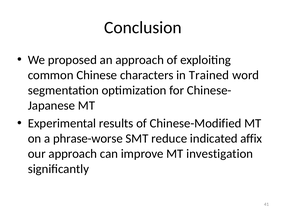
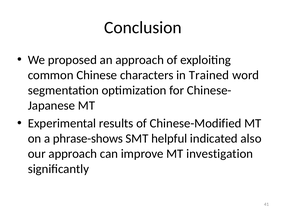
phrase-worse: phrase-worse -> phrase-shows (88, 139)
reduce: reduce -> helpful (169, 139)
affix: affix -> also (251, 139)
